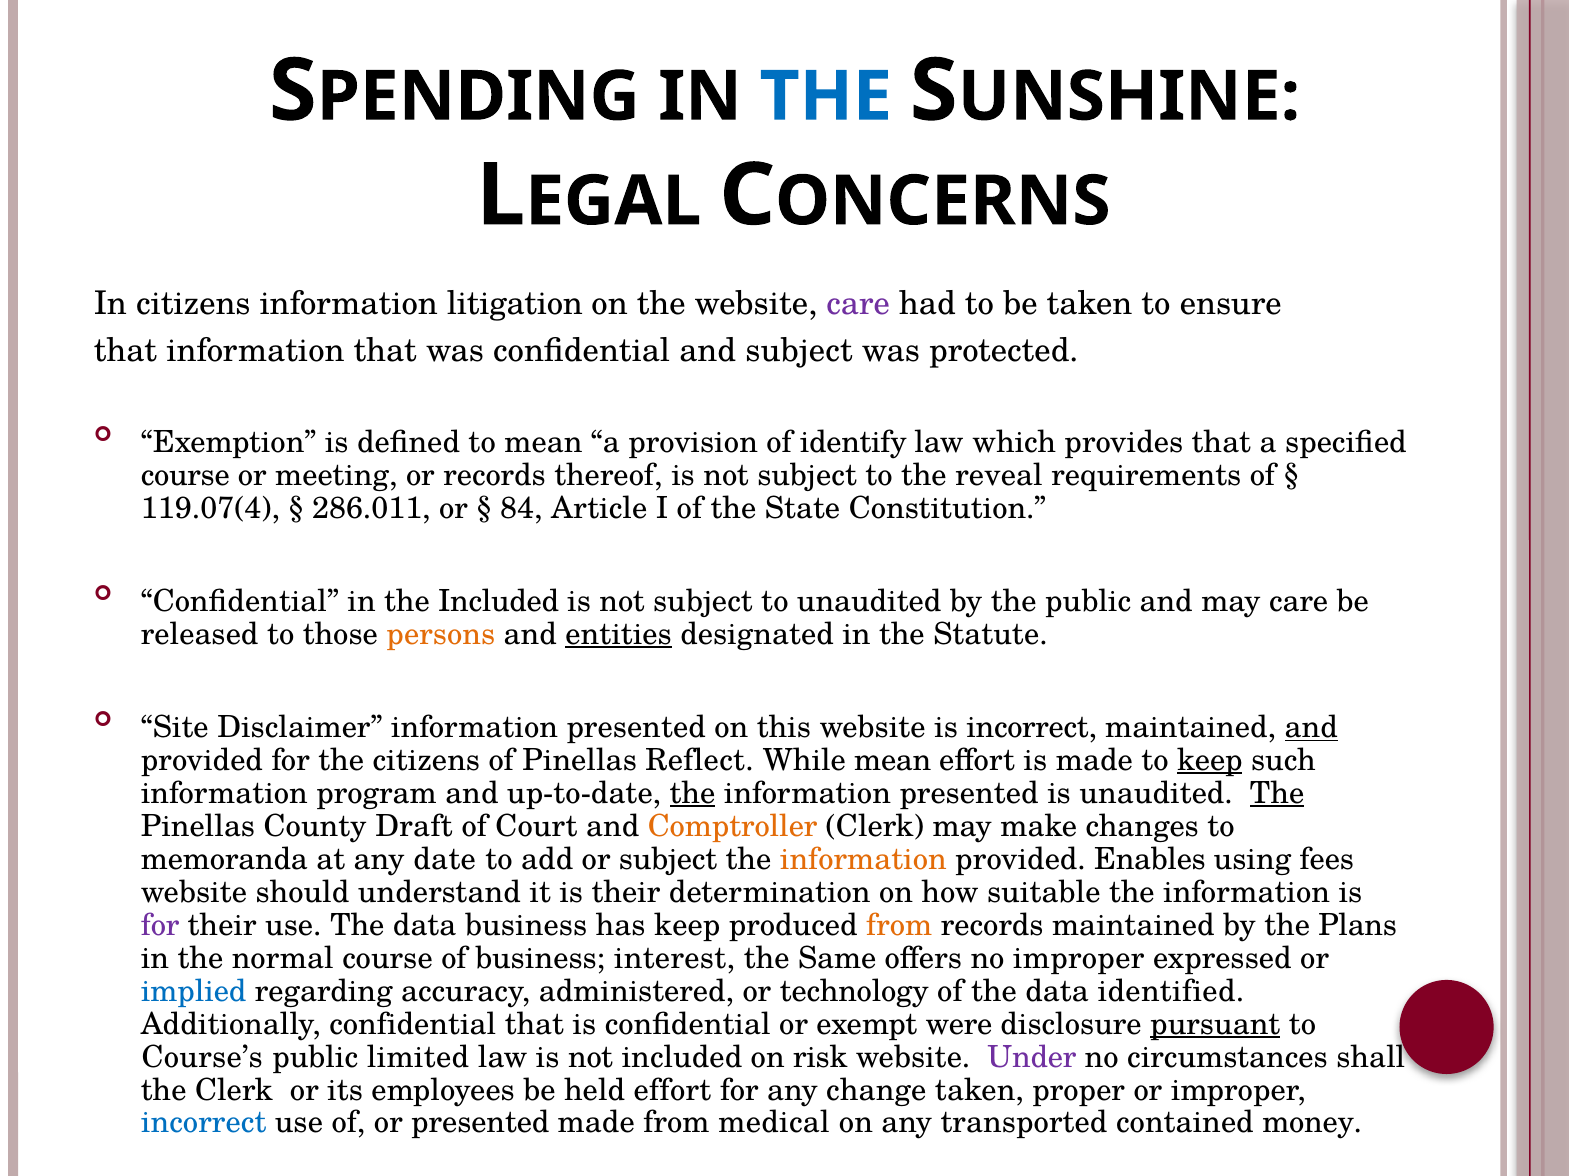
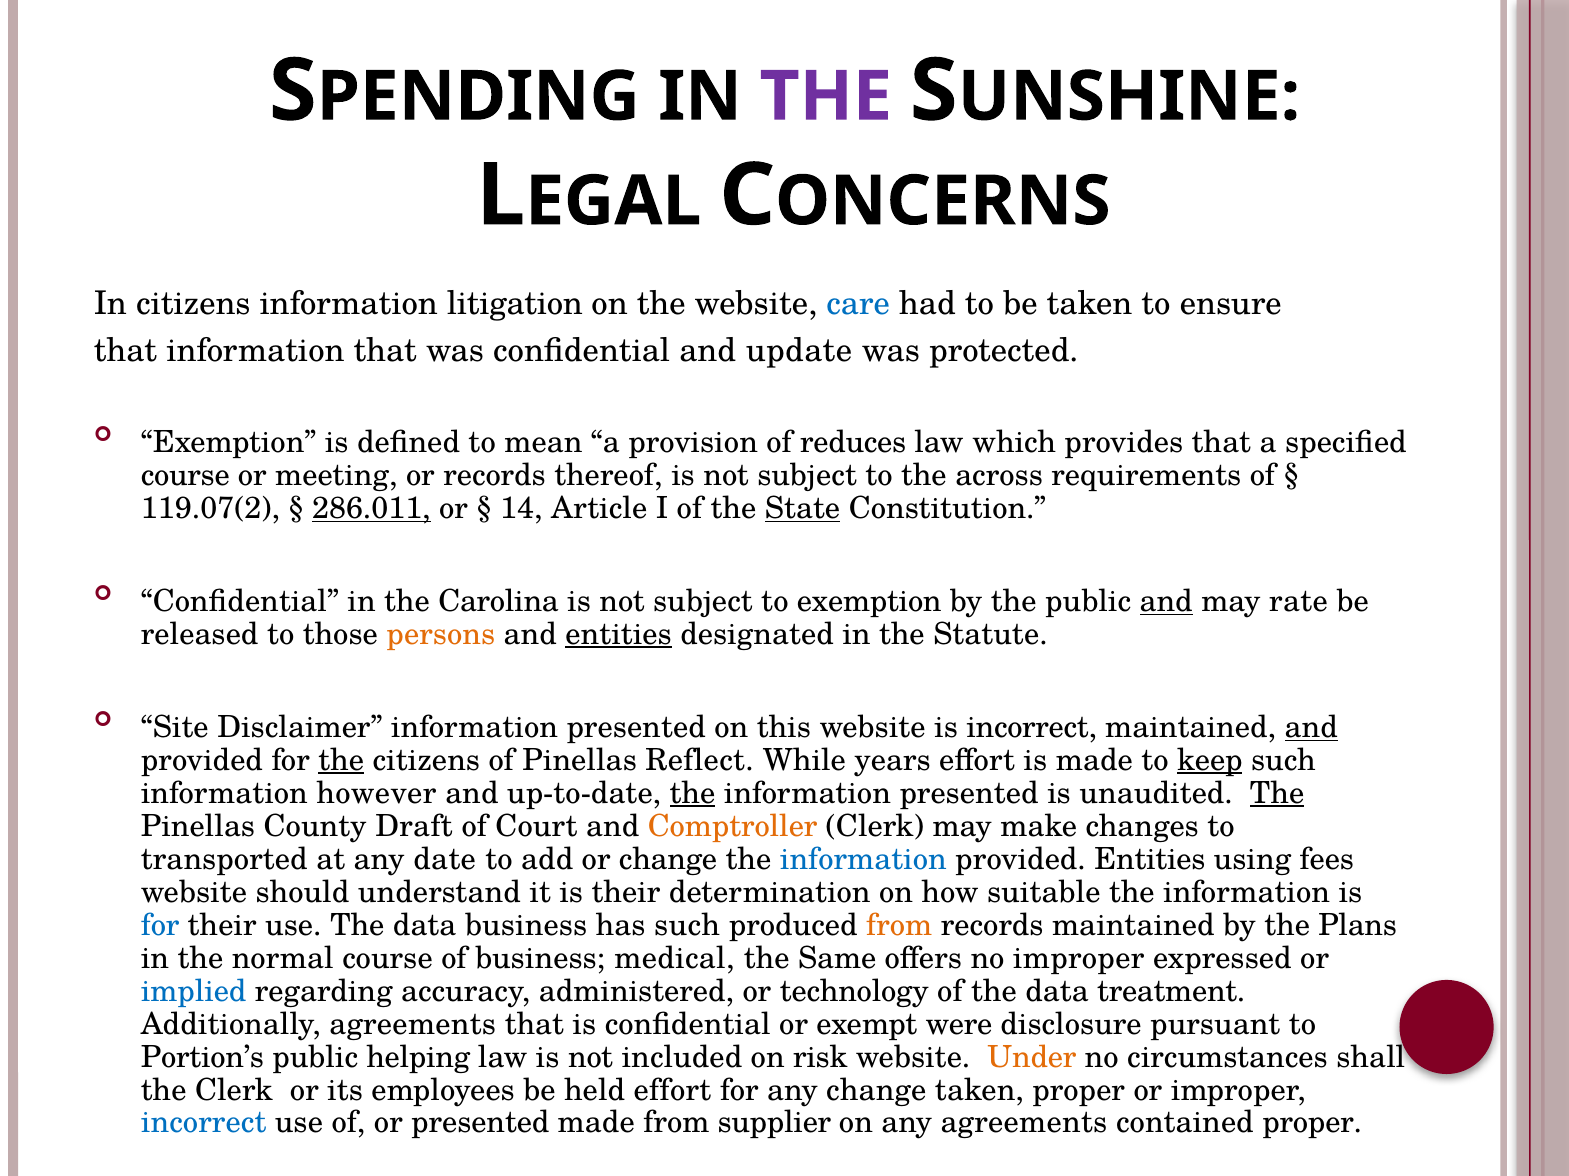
THE colour: blue -> purple (826, 97)
care colour: purple -> blue (858, 304)
and subject: subject -> update (799, 351)
identify: identify -> reduces (853, 443)
reveal: reveal -> across (999, 476)
119.07(4: 119.07(4 -> 119.07(2 (210, 509)
286.011 underline: none -> present (371, 509)
84: 84 -> 14 (521, 509)
State underline: none -> present (803, 509)
the Included: Included -> Carolina (499, 602)
to unaudited: unaudited -> exemption (869, 602)
and underline: none -> present (1166, 602)
may care: care -> rate (1299, 602)
the underline: none -> present (341, 761)
While mean: mean -> years (893, 761)
program: program -> however (376, 794)
memoranda: memoranda -> transported (224, 860)
or subject: subject -> change (668, 860)
information colour: orange -> blue (863, 860)
provided Enables: Enables -> Entities (1150, 860)
for colour: purple -> blue (160, 926)
has keep: keep -> such (687, 926)
interest: interest -> medical (674, 959)
identified: identified -> treatment (1171, 992)
Additionally confidential: confidential -> agreements (413, 1025)
pursuant underline: present -> none (1215, 1025)
Course’s: Course’s -> Portion’s (202, 1058)
limited: limited -> helping (418, 1058)
Under colour: purple -> orange (1032, 1058)
medical: medical -> supplier (774, 1124)
any transported: transported -> agreements (1024, 1124)
contained money: money -> proper (1312, 1124)
